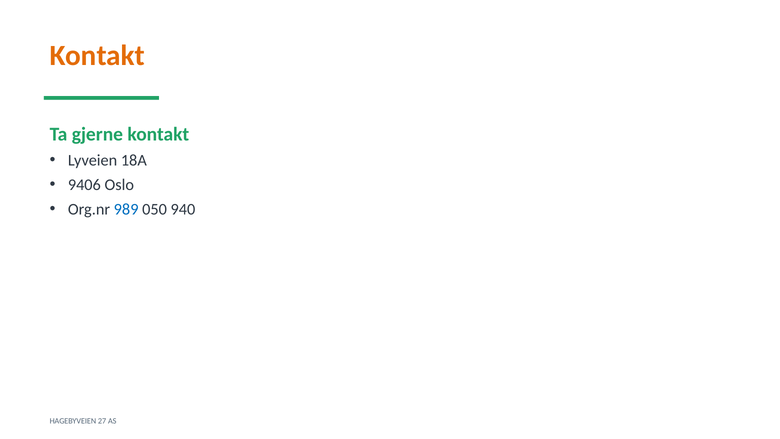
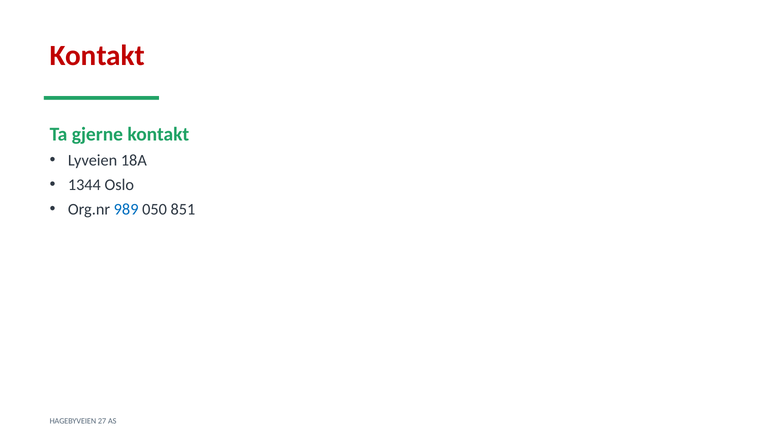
Kontakt colour: orange -> red (97, 56)
9406: 9406 -> 1344 (84, 185)
940: 940 -> 851 (183, 209)
